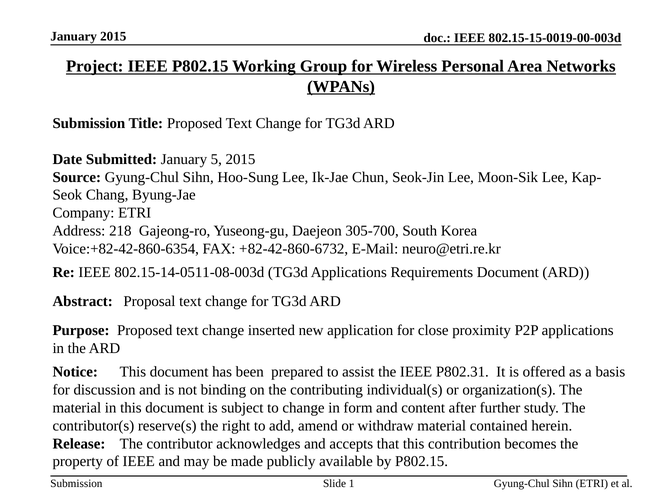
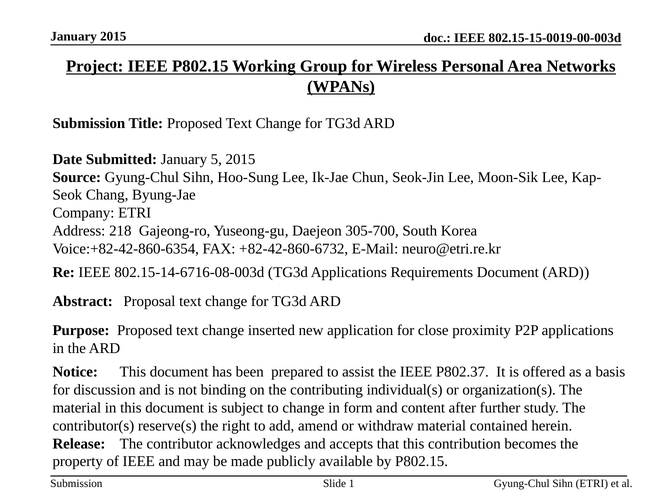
802.15-14-0511-08-003d: 802.15-14-0511-08-003d -> 802.15-14-6716-08-003d (189, 272)
P802.31: P802.31 -> P802.37 (462, 372)
